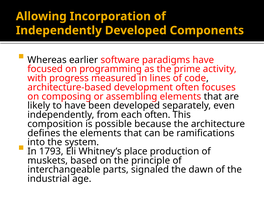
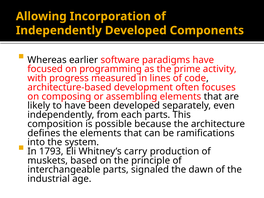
each often: often -> parts (157, 115)
place: place -> carry (136, 151)
